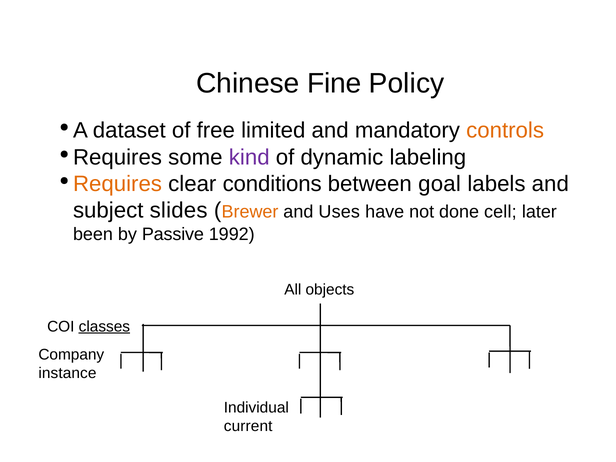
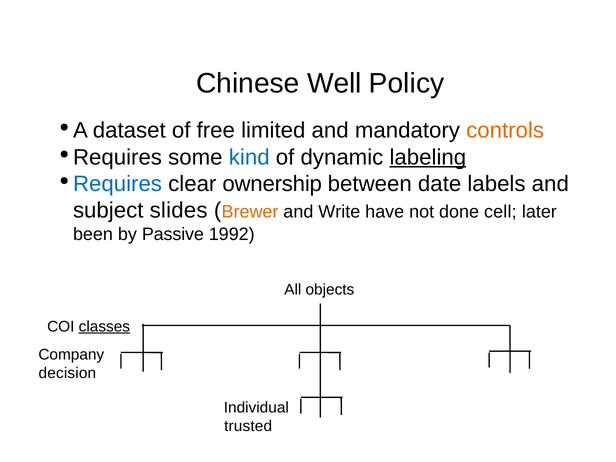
Fine: Fine -> Well (334, 83)
kind colour: purple -> blue (249, 157)
labeling underline: none -> present (428, 157)
Requires colour: orange -> blue (118, 184)
conditions: conditions -> ownership (272, 184)
goal: goal -> date (440, 184)
Uses: Uses -> Write (339, 212)
instance: instance -> decision (67, 373)
current: current -> trusted (248, 426)
